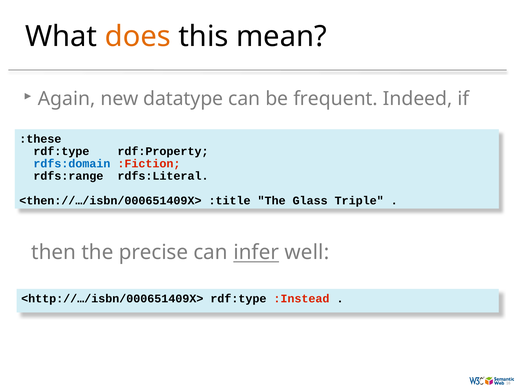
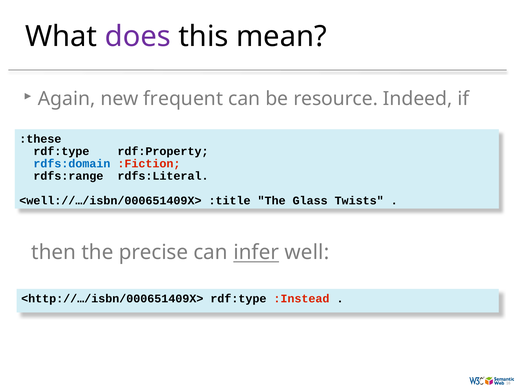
does colour: orange -> purple (138, 37)
datatype: datatype -> frequent (183, 99)
frequent: frequent -> resource (336, 99)
<then://…/isbn/000651409X>: <then://…/isbn/000651409X> -> <well://…/isbn/000651409X> (110, 201)
Triple: Triple -> Twists (359, 201)
